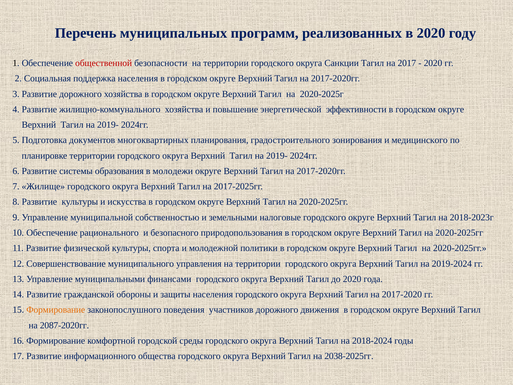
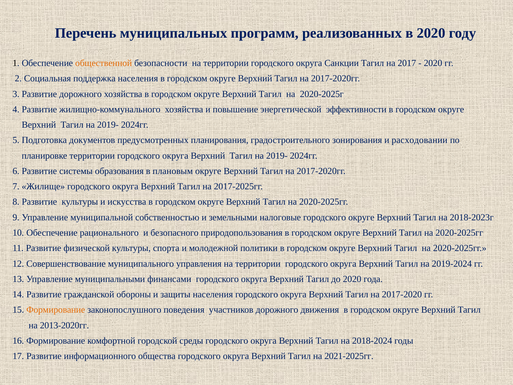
общественной colour: red -> orange (104, 63)
многоквартирных: многоквартирных -> предусмотренных (153, 140)
медицинского: медицинского -> расходовании (420, 140)
молодежи: молодежи -> плановым (173, 171)
2087-2020гг: 2087-2020гг -> 2013-2020гг (64, 325)
2038-2025гг: 2038-2025гг -> 2021-2025гг (349, 356)
